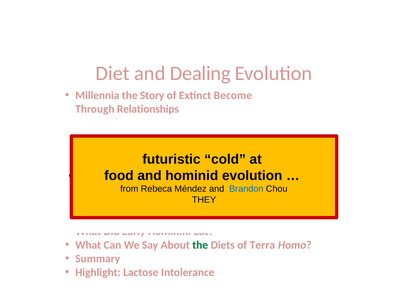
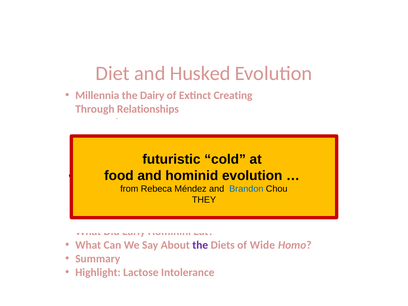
Dealing: Dealing -> Husked (200, 74)
Story: Story -> Dairy (152, 95)
Become: Become -> Creating (233, 95)
the colour: green -> purple (200, 245)
Terra: Terra -> Wide (262, 245)
